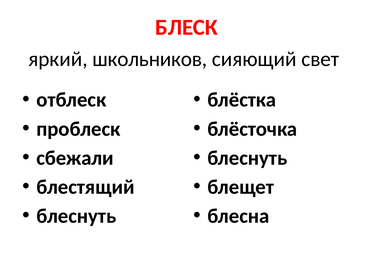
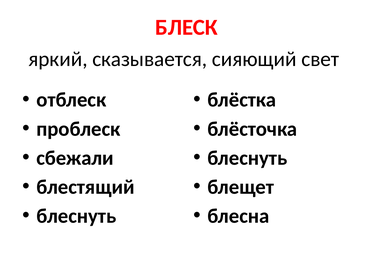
школьников: школьников -> сказывается (150, 59)
